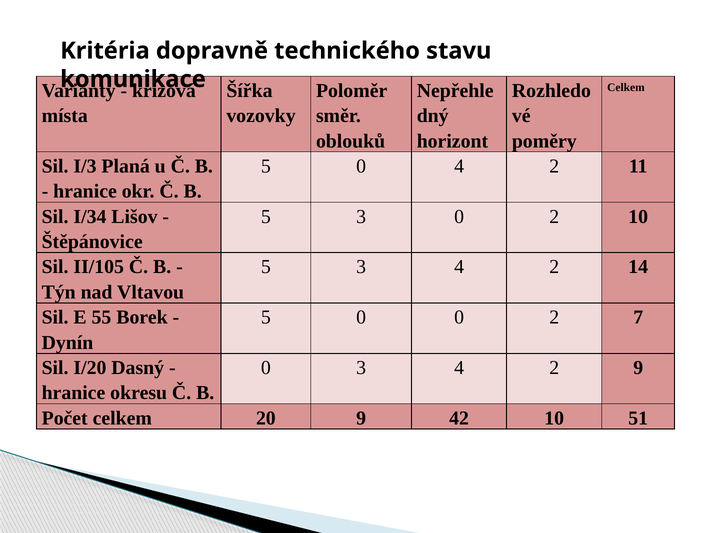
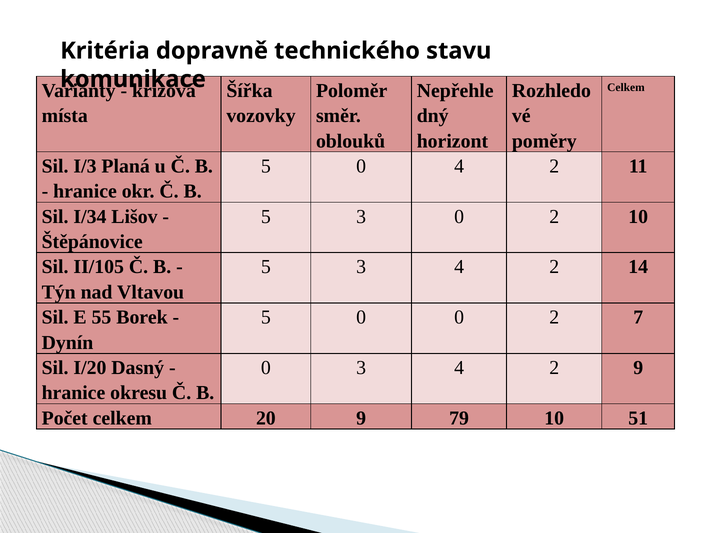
42: 42 -> 79 (459, 418)
